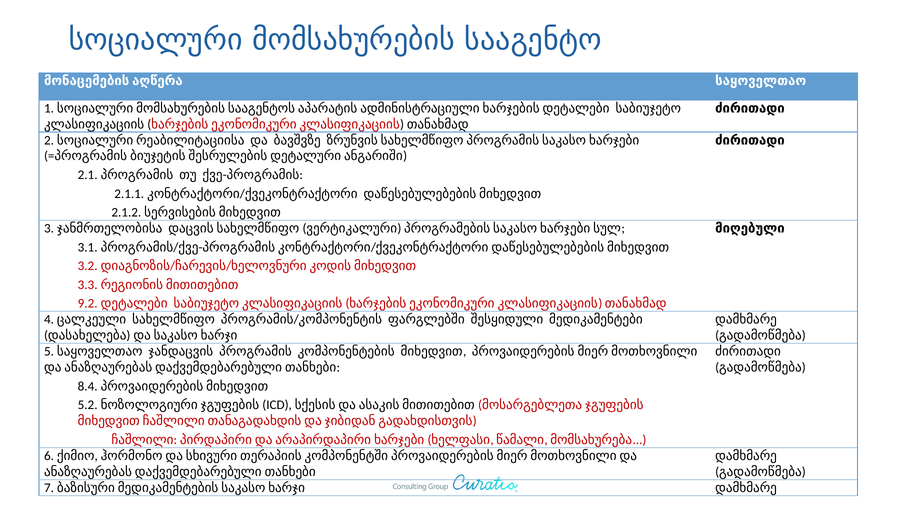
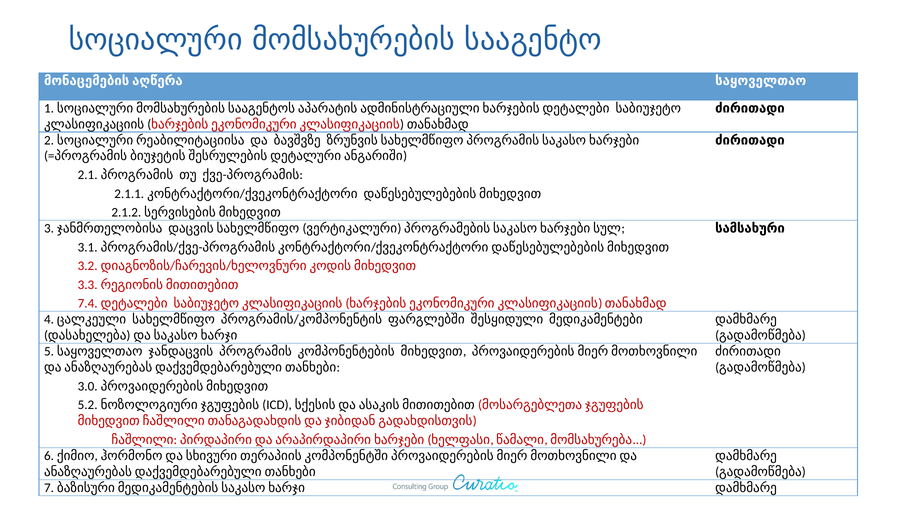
მიღებული: მიღებული -> სამსახური (750, 228)
9.2: 9.2 -> 7.4 (88, 303)
8.4: 8.4 -> 3.0 (88, 386)
